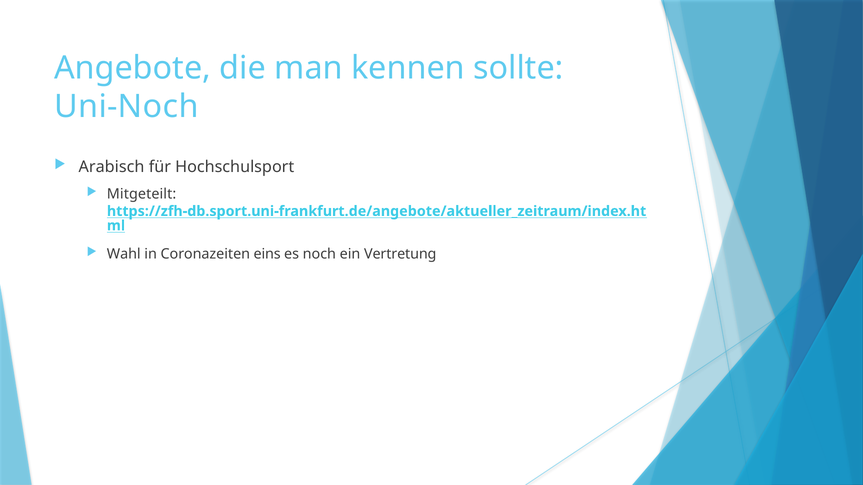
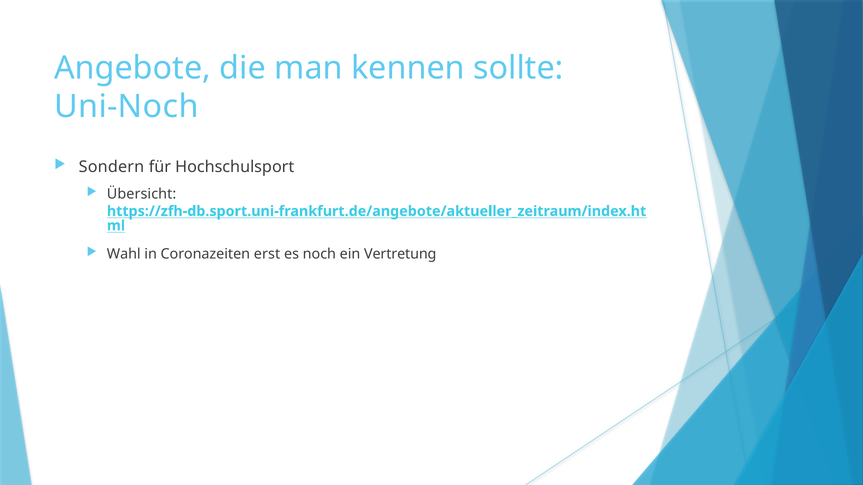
Arabisch: Arabisch -> Sondern (111, 167)
Mitgeteilt: Mitgeteilt -> Übersicht (142, 194)
eins: eins -> erst (267, 254)
